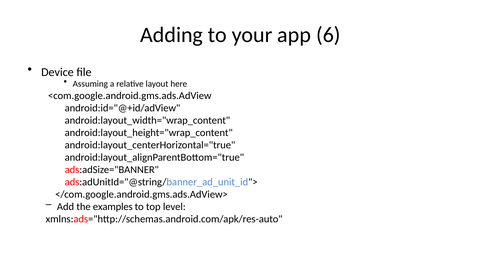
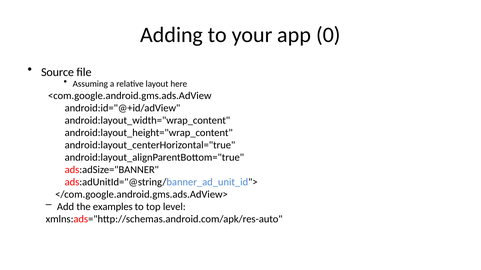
6: 6 -> 0 (328, 35)
Device: Device -> Source (58, 73)
